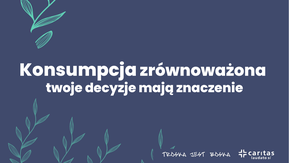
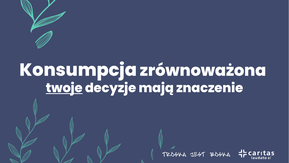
twoje underline: none -> present (64, 88)
